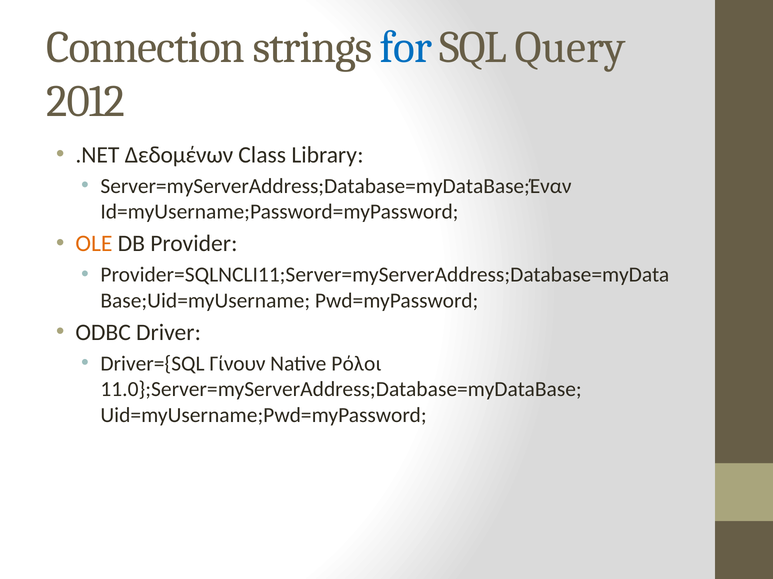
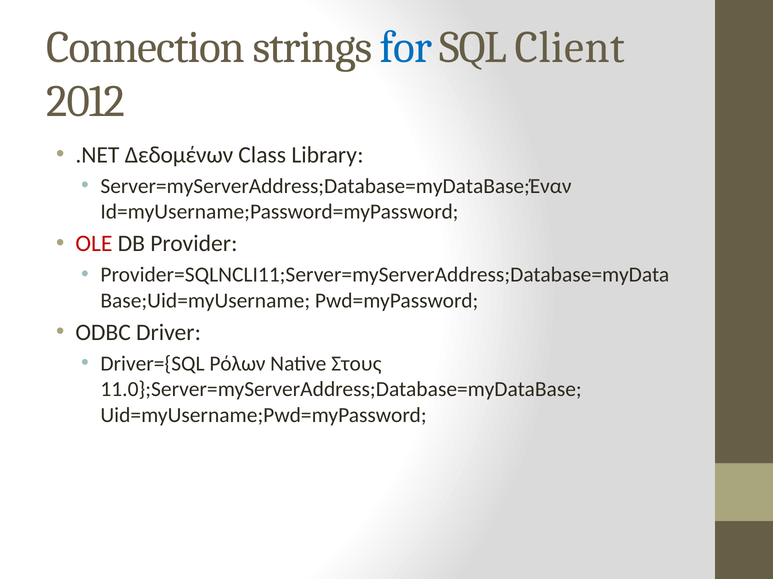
Query: Query -> Client (570, 48)
OLE colour: orange -> red (94, 244)
Γίνουν: Γίνουν -> Ρόλων (238, 364)
Ρόλοι: Ρόλοι -> Στους (356, 364)
